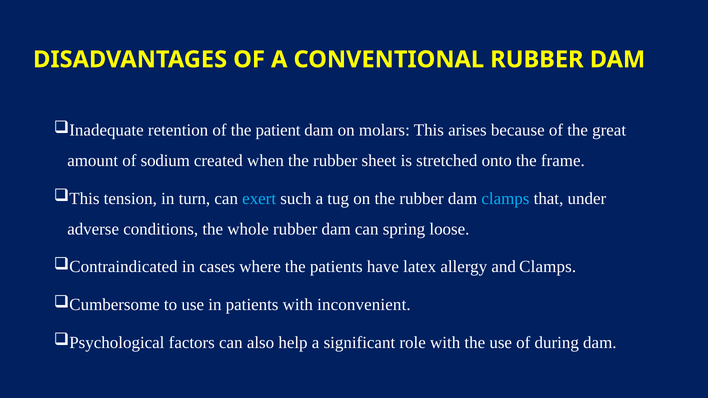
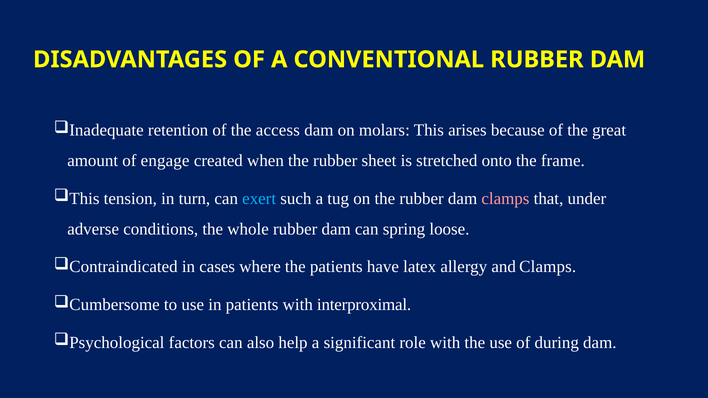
patient: patient -> access (278, 130)
sodium: sodium -> engage (165, 161)
clamps colour: light blue -> pink (505, 199)
inconvenient: inconvenient -> interproximal (364, 305)
